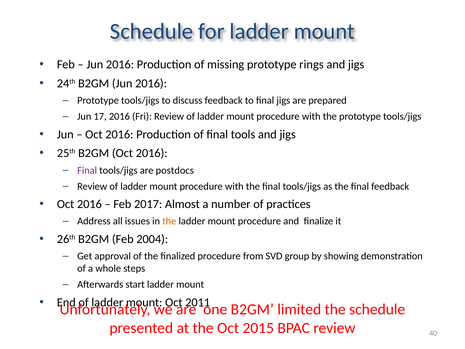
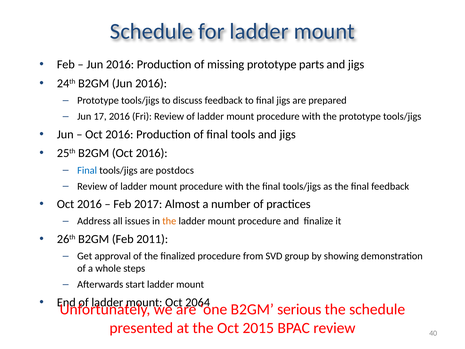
rings: rings -> parts (312, 65)
Final colour: purple -> blue (87, 170)
2004: 2004 -> 2011 (152, 239)
2011: 2011 -> 2064 (198, 302)
limited: limited -> serious (299, 309)
